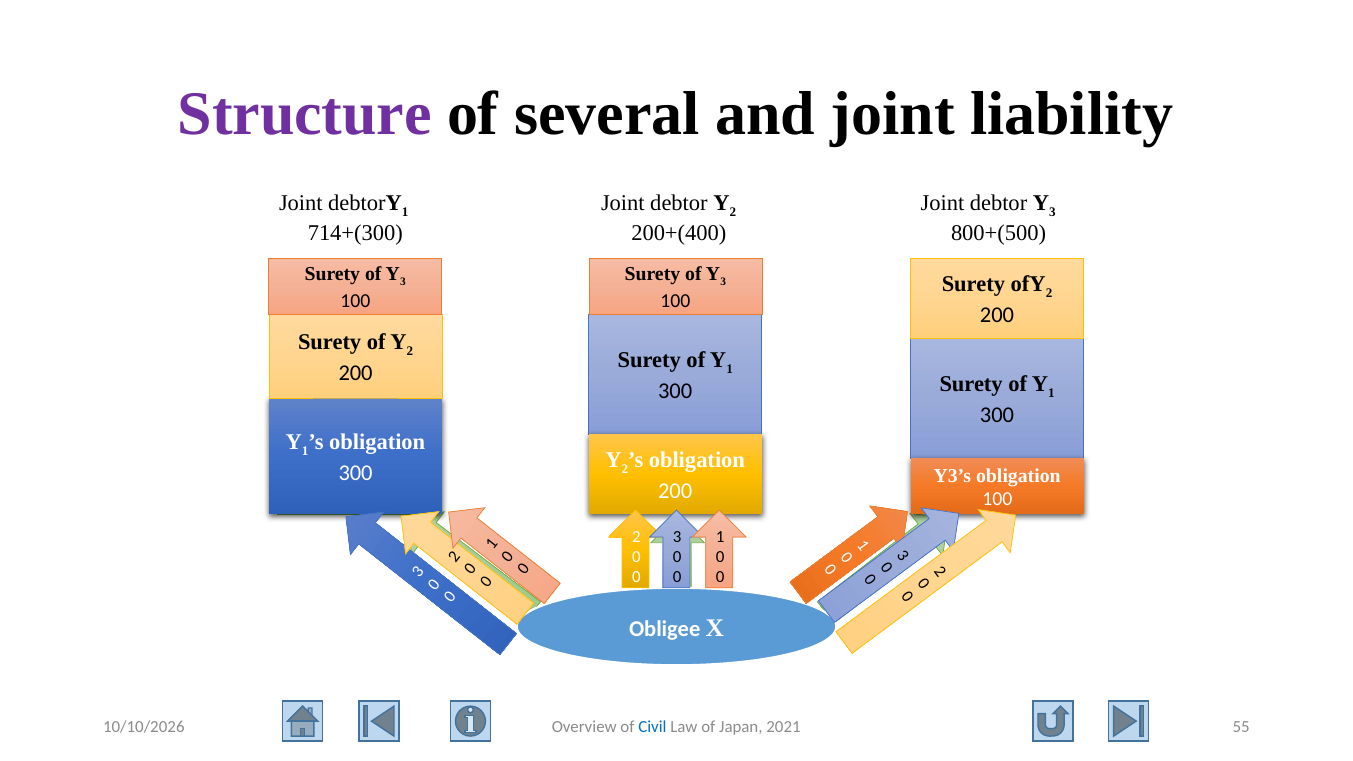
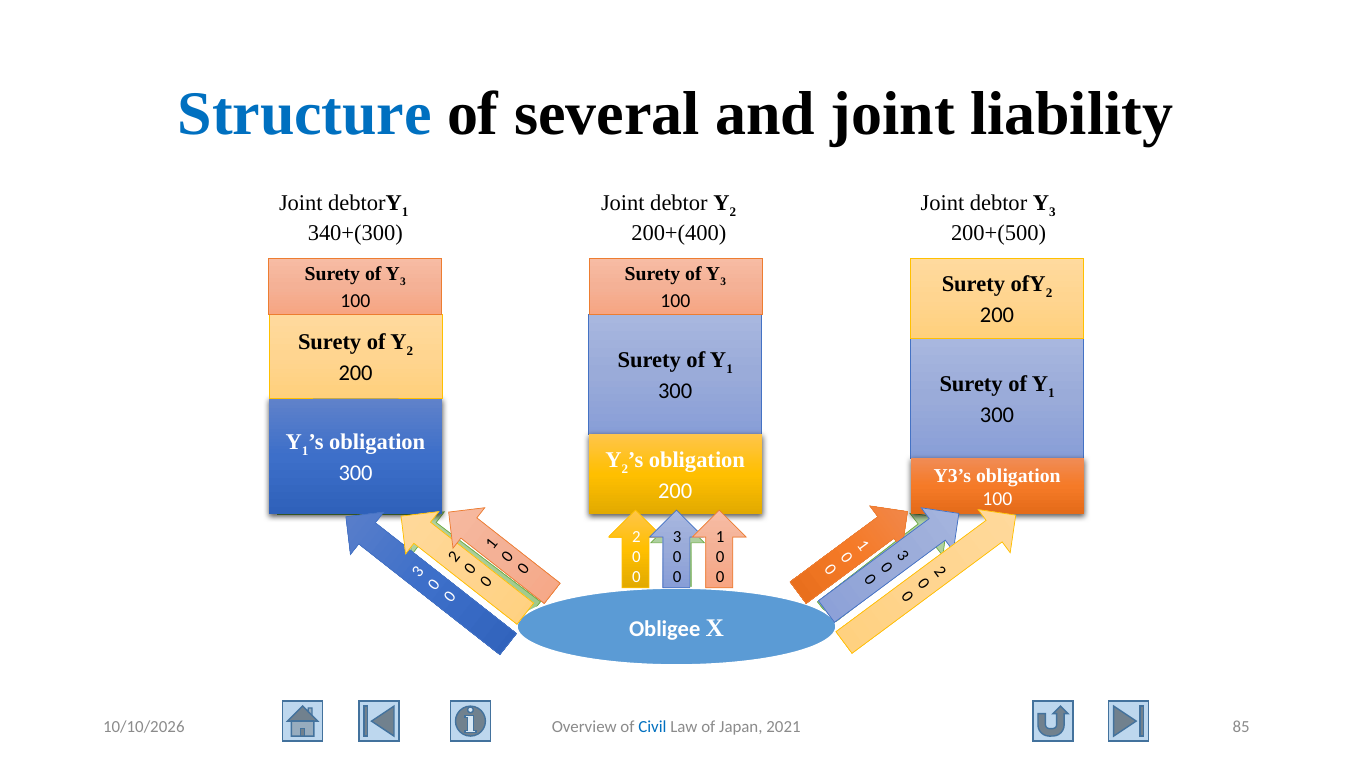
Structure colour: purple -> blue (305, 114)
714+(300: 714+(300 -> 340+(300 (355, 233)
800+(500: 800+(500 -> 200+(500 (999, 233)
55: 55 -> 85 (1241, 727)
